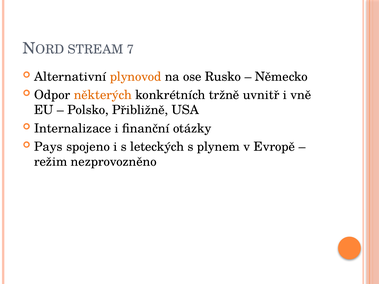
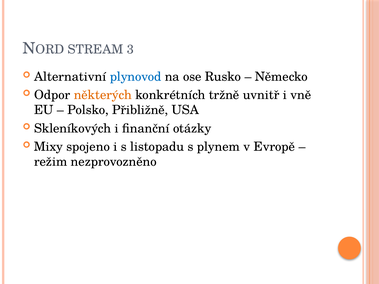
7: 7 -> 3 (130, 50)
plynovod colour: orange -> blue (136, 77)
Internalizace: Internalizace -> Skleníkových (73, 128)
Pays: Pays -> Mixy (48, 147)
leteckých: leteckých -> listopadu (157, 147)
